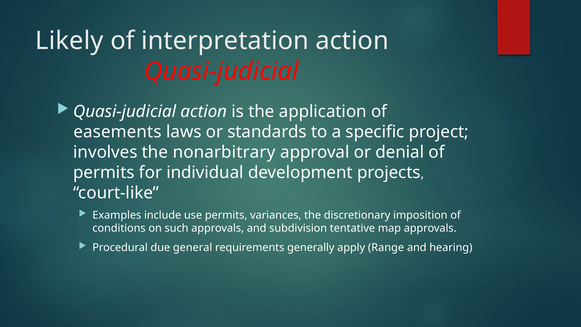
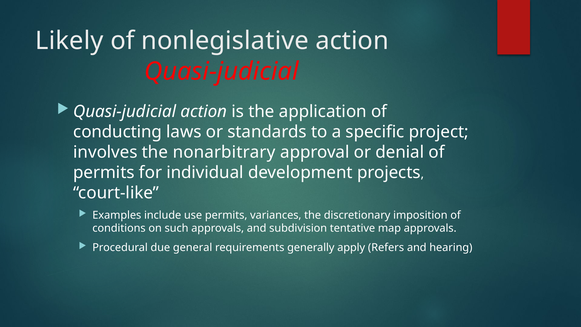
interpretation: interpretation -> nonlegislative (225, 41)
easements: easements -> conducting (118, 132)
Range: Range -> Refers (386, 247)
